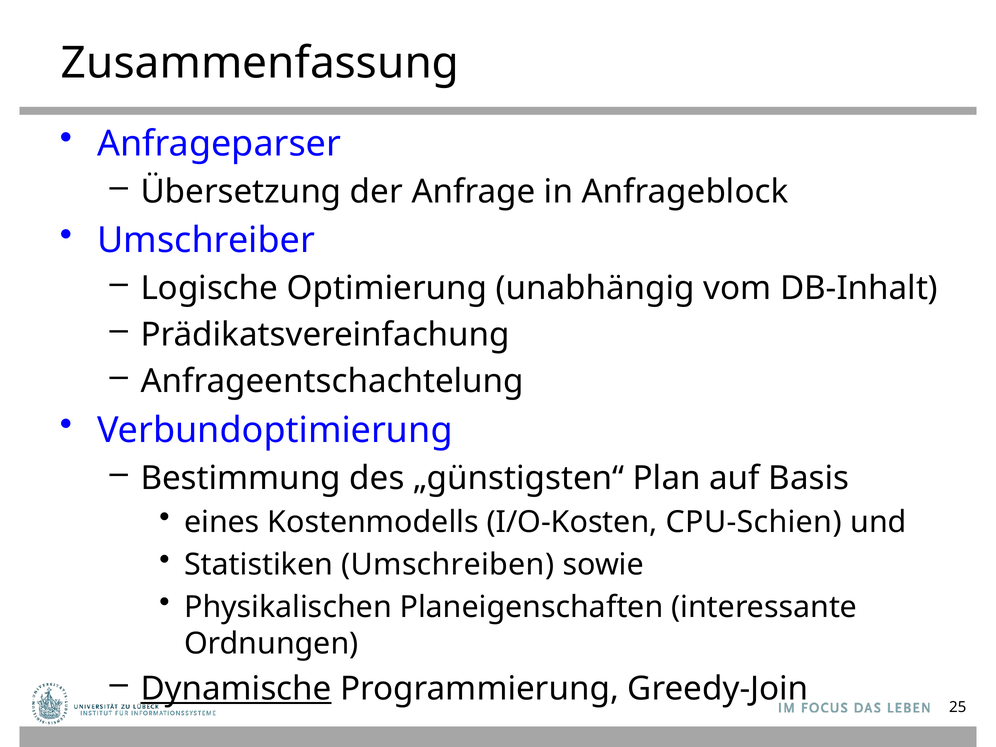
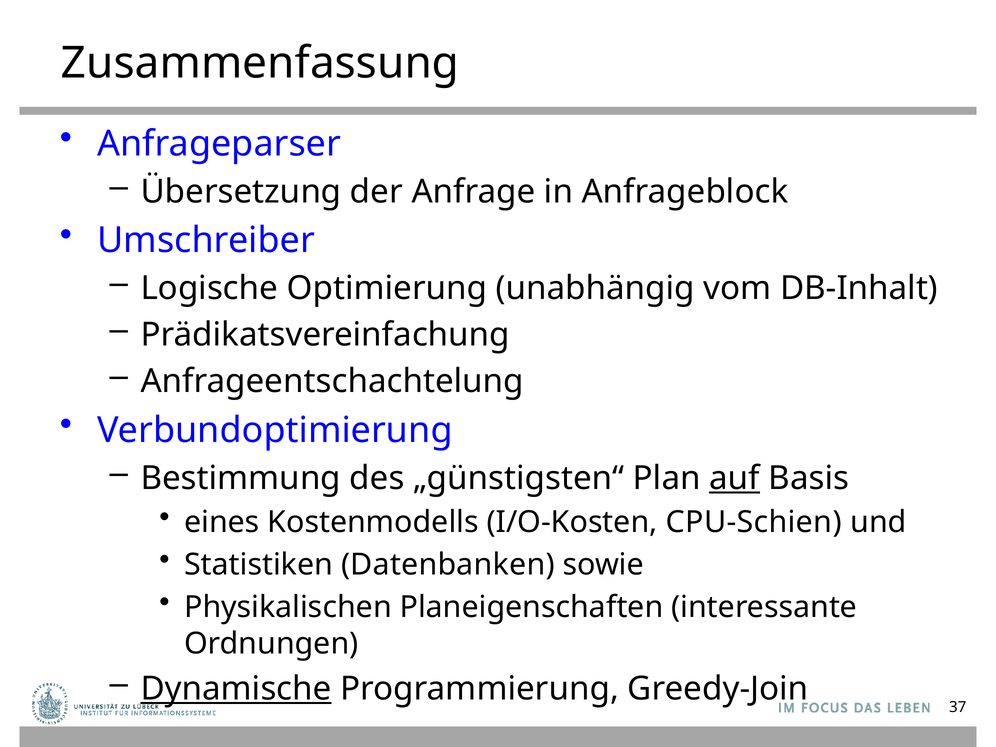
auf underline: none -> present (734, 478)
Umschreiben: Umschreiben -> Datenbanken (448, 565)
25: 25 -> 37 (958, 707)
